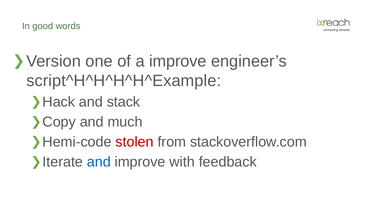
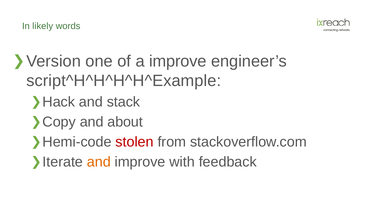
good: good -> likely (43, 26)
much: much -> about (125, 122)
and colour: blue -> orange (99, 162)
